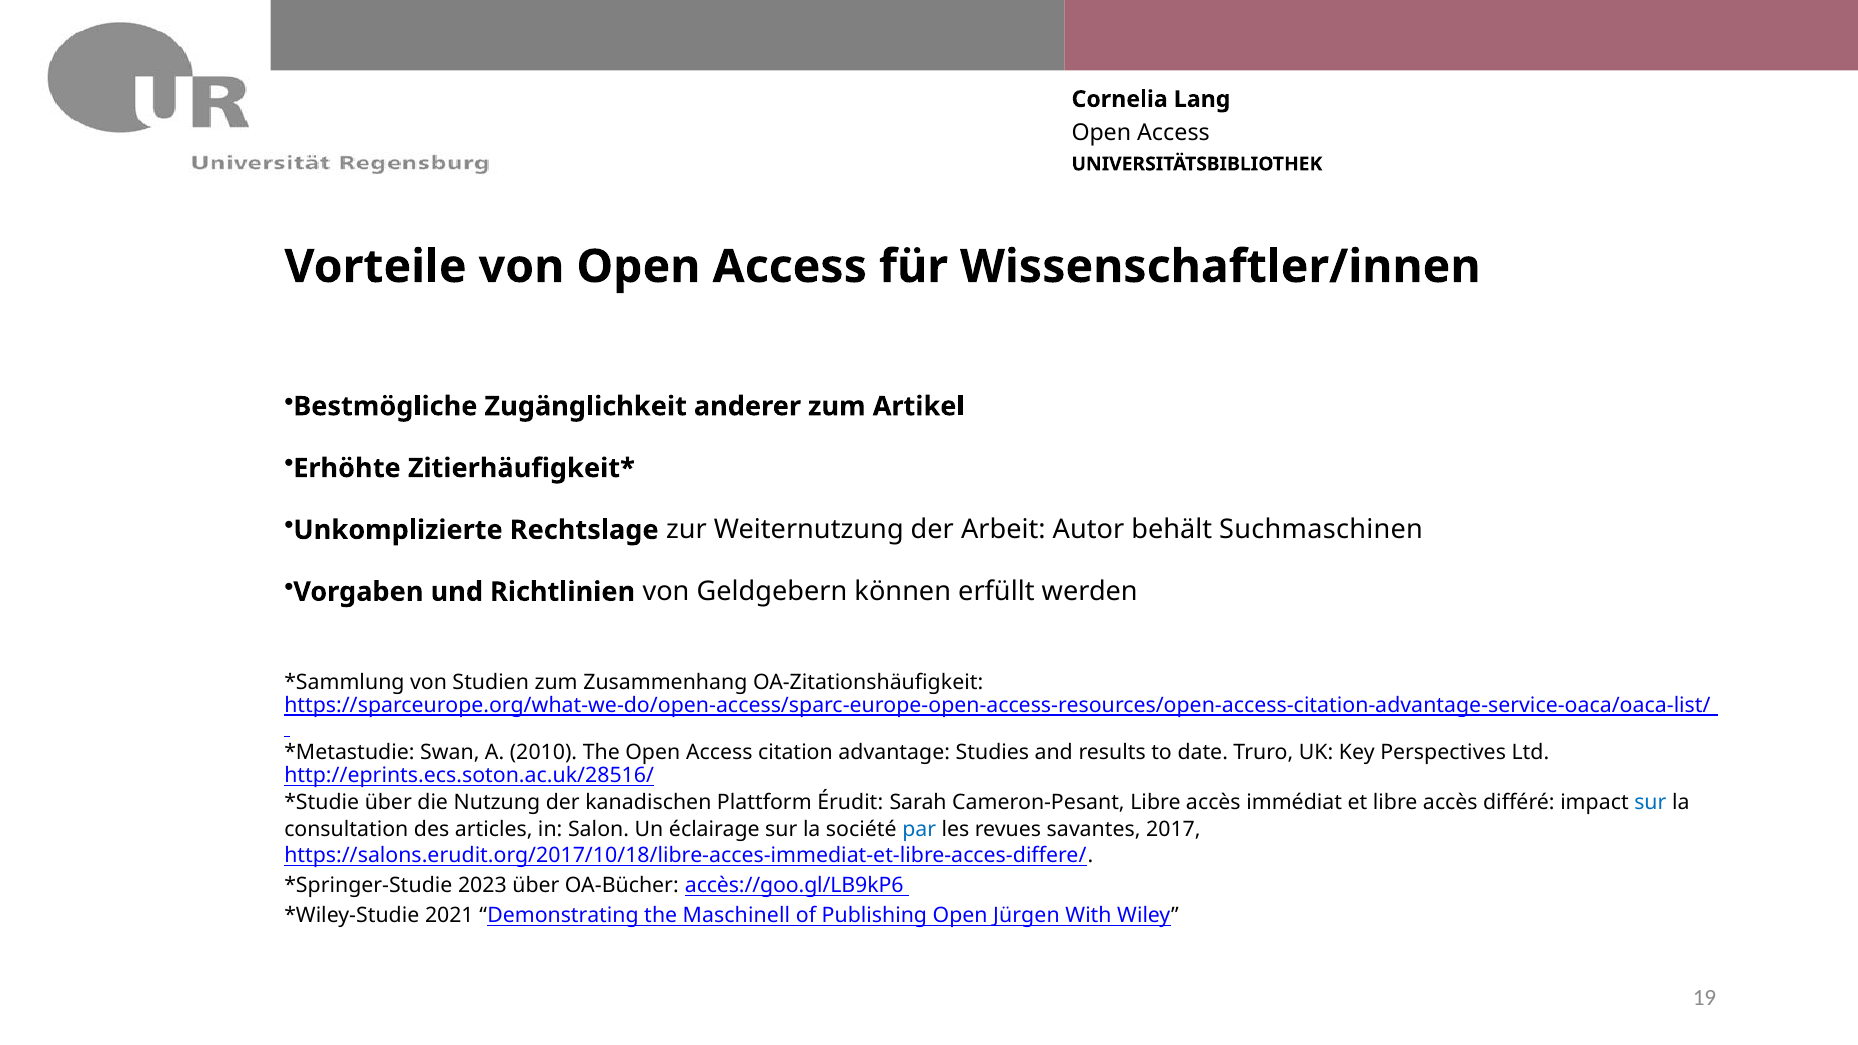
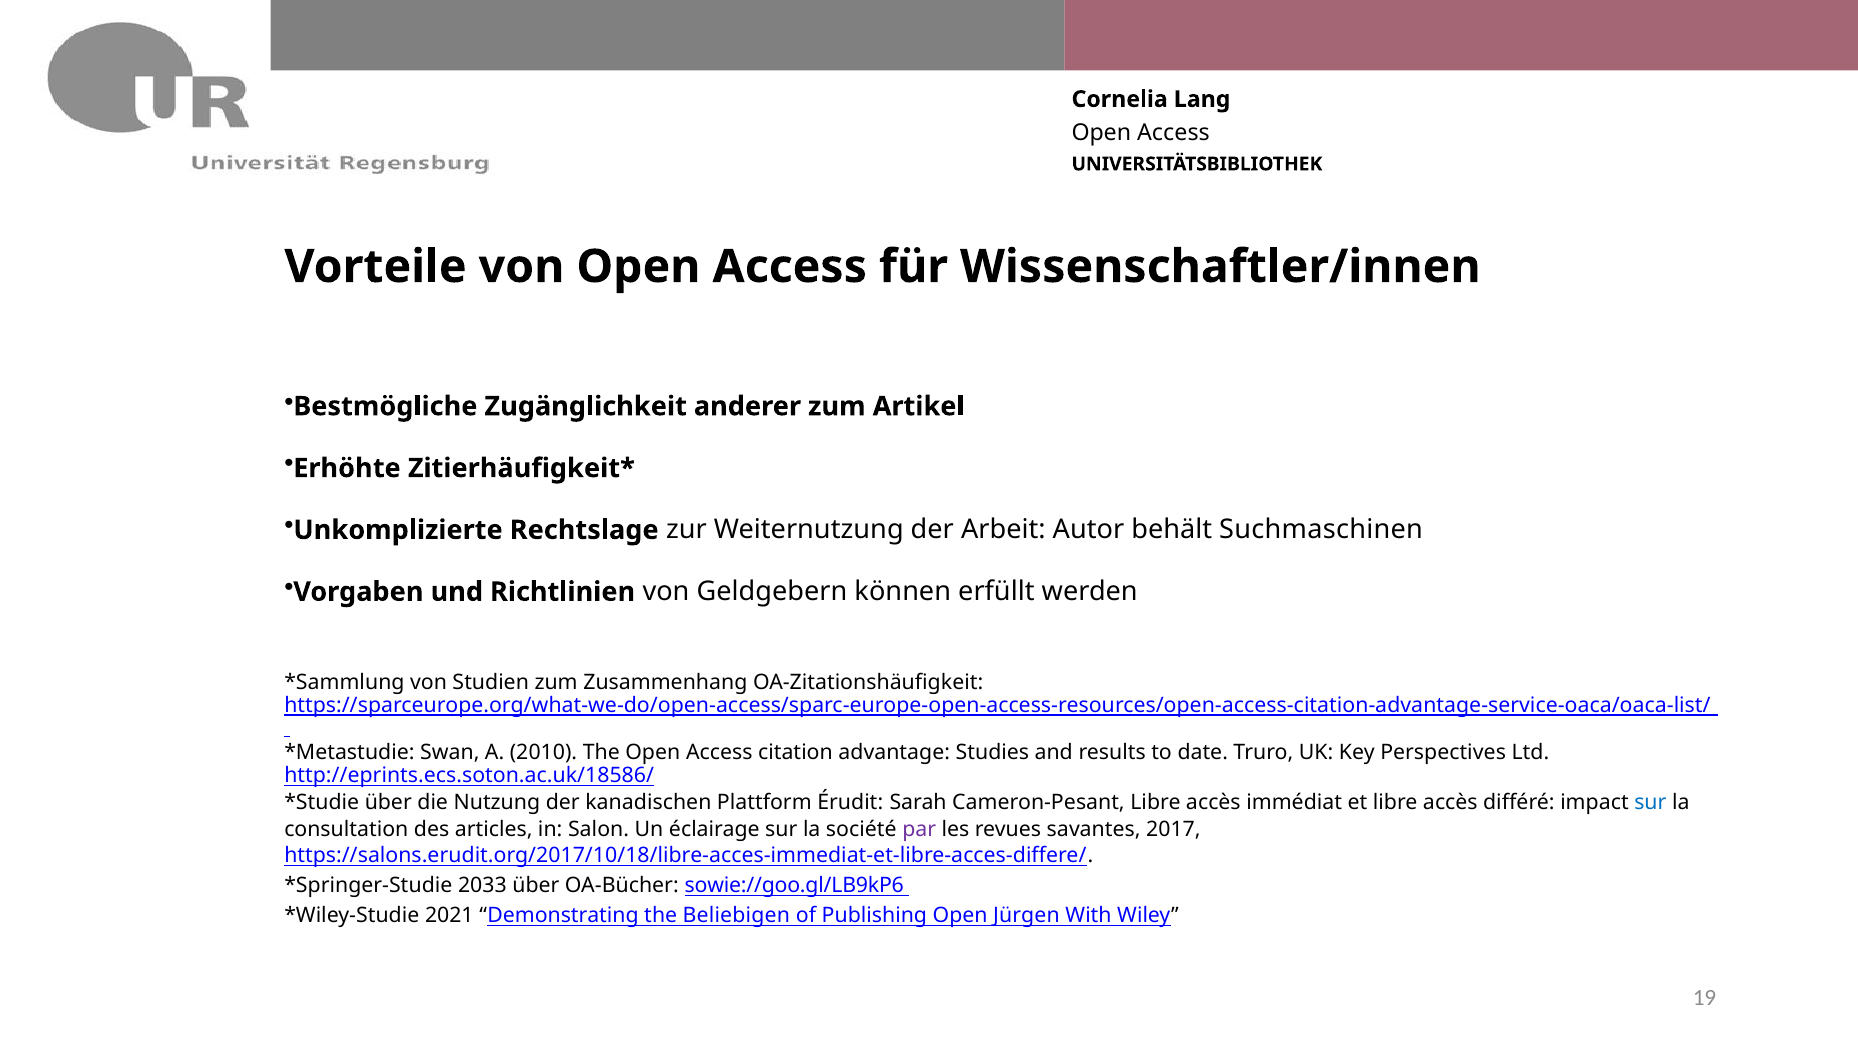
http://eprints.ecs.soton.ac.uk/28516/: http://eprints.ecs.soton.ac.uk/28516/ -> http://eprints.ecs.soton.ac.uk/18586/ (469, 776)
par colour: blue -> purple (919, 829)
2023: 2023 -> 2033 (482, 886)
accès://goo.gl/LB9kP6: accès://goo.gl/LB9kP6 -> sowie://goo.gl/LB9kP6 (794, 886)
Maschinell: Maschinell -> Beliebigen (736, 916)
